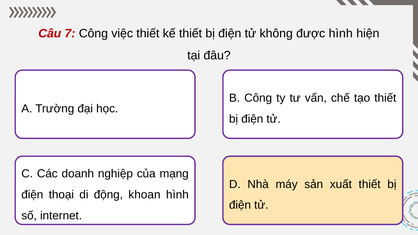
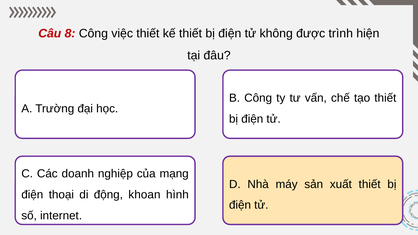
7: 7 -> 8 (70, 34)
được hình: hình -> trình (341, 34)
